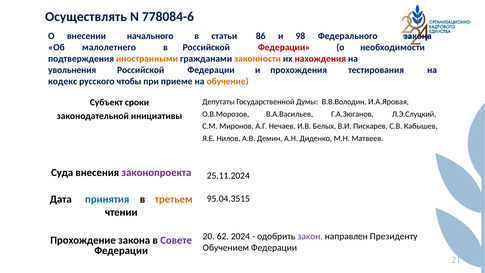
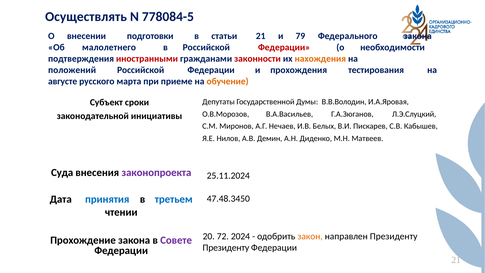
778084-6: 778084-6 -> 778084-5 (168, 17)
начального: начального -> подготовки (150, 36)
статьи 86: 86 -> 21 (261, 36)
98: 98 -> 79 (300, 36)
иностранными colour: orange -> red (147, 59)
законности colour: orange -> red (257, 59)
нахождения colour: red -> orange (320, 59)
увольнения: увольнения -> положений (72, 70)
кодекс: кодекс -> августе (63, 81)
чтобы: чтобы -> марта (129, 81)
третьем colour: orange -> blue (174, 199)
95.04.3515: 95.04.3515 -> 47.48.3450 (228, 199)
62: 62 -> 72 (223, 236)
закон colour: purple -> orange (310, 236)
Обучением: Обучением -> Президенту (226, 248)
